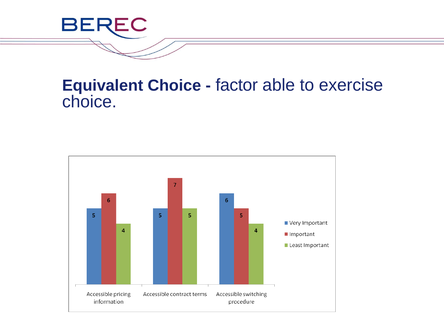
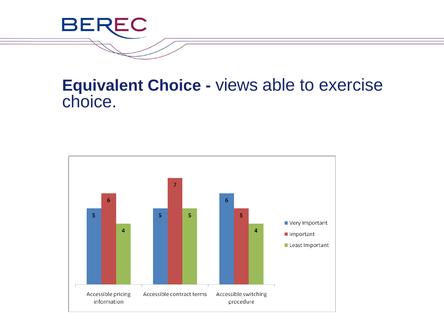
factor: factor -> views (237, 85)
